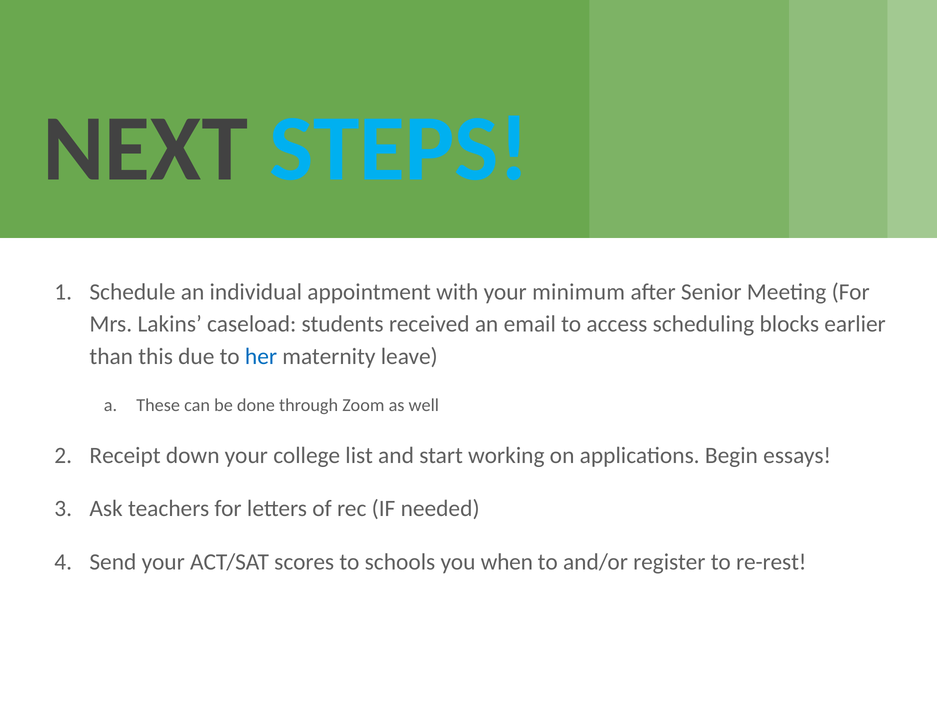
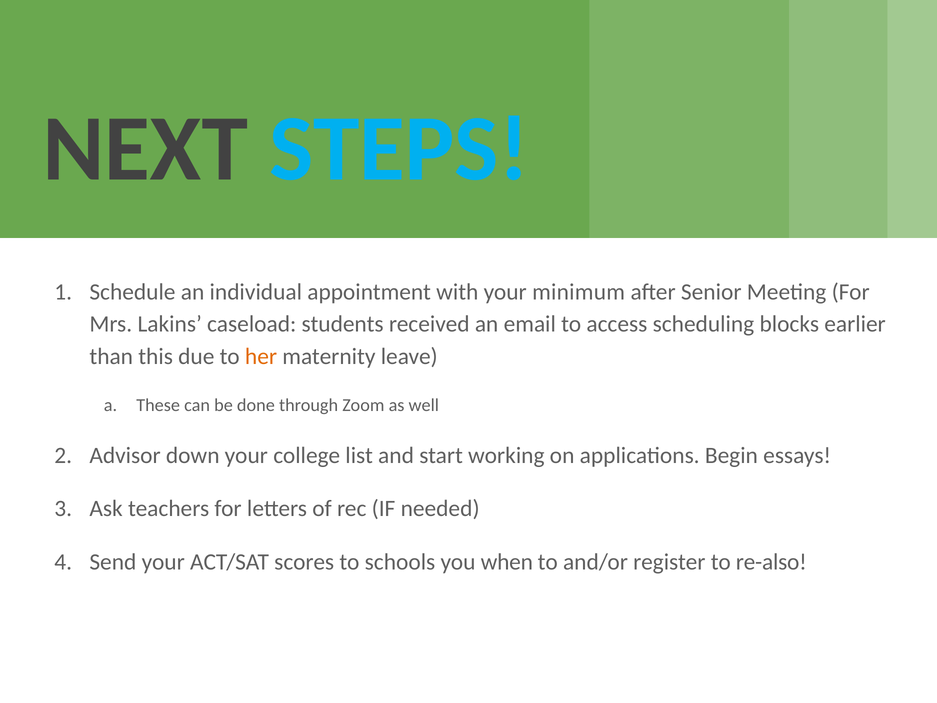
her colour: blue -> orange (261, 356)
Receipt: Receipt -> Advisor (125, 455)
re-rest: re-rest -> re-also (771, 562)
